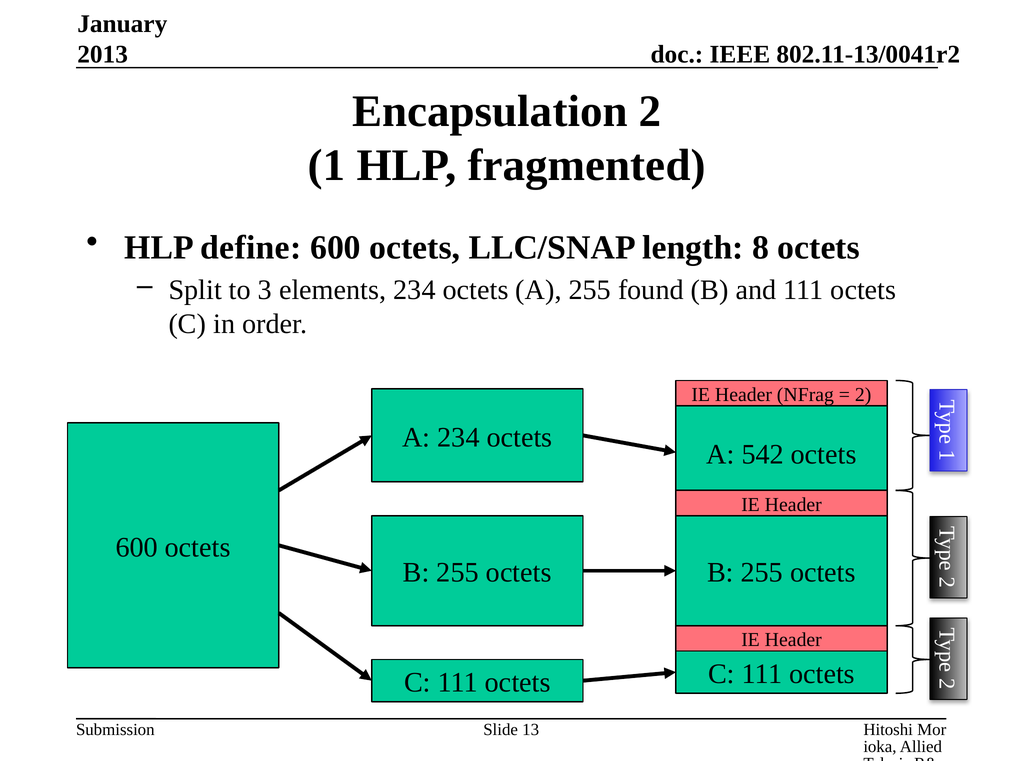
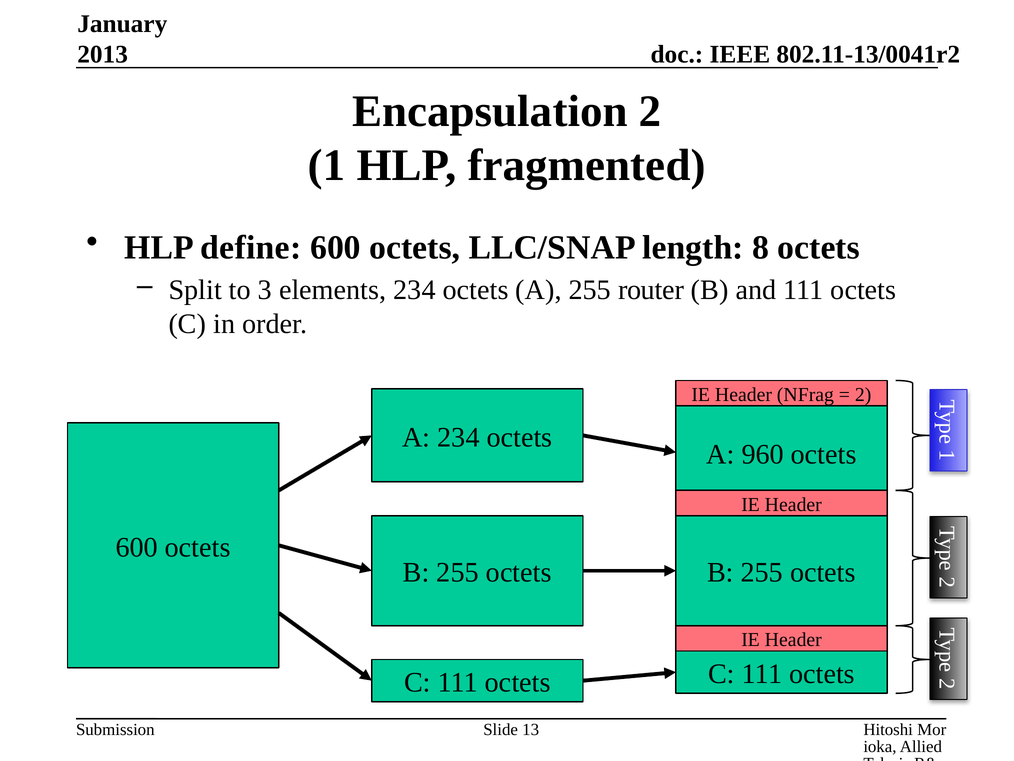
found: found -> router (651, 290)
542: 542 -> 960 (763, 454)
